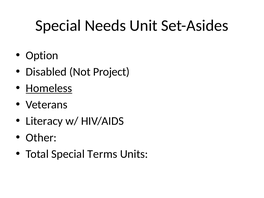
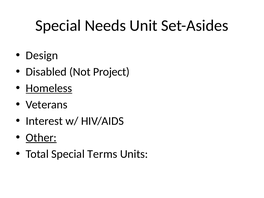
Option: Option -> Design (42, 55)
Literacy: Literacy -> Interest (44, 121)
Other underline: none -> present (41, 138)
